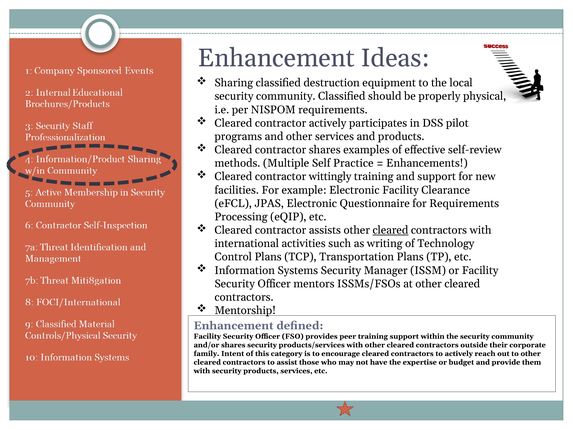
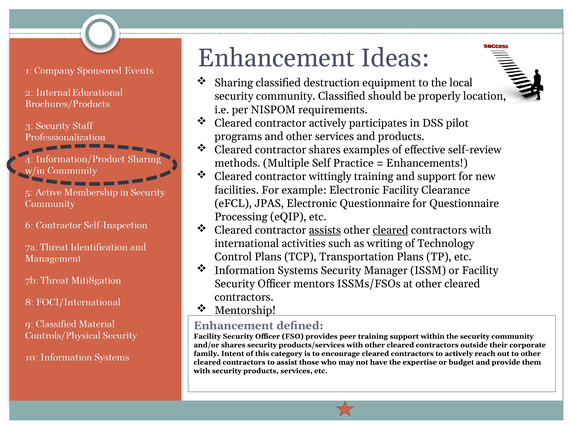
physical: physical -> location (485, 96)
for Requirements: Requirements -> Questionnaire (464, 203)
assists underline: none -> present (325, 230)
